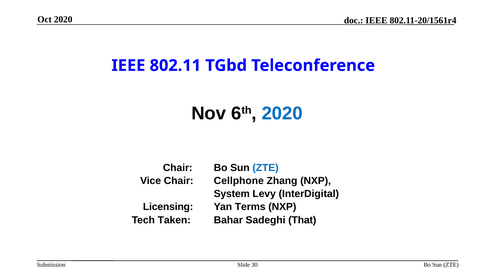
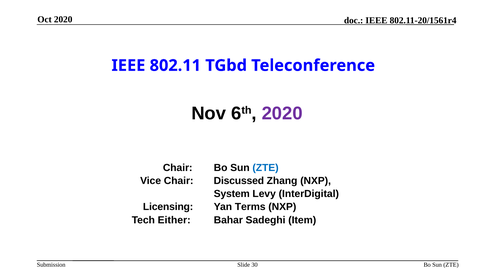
2020 colour: blue -> purple (282, 114)
Cellphone: Cellphone -> Discussed (239, 181)
Taken: Taken -> Either (174, 220)
That: That -> Item (302, 220)
